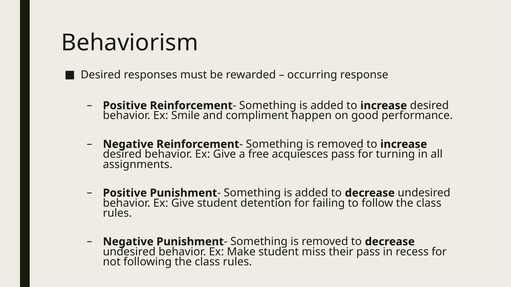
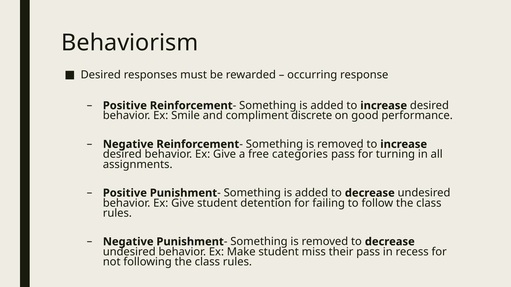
happen: happen -> discrete (312, 116)
acquiesces: acquiesces -> categories (300, 155)
